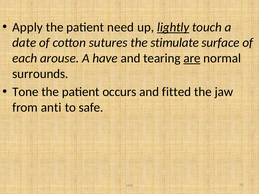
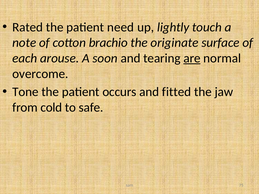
Apply: Apply -> Rated (28, 27)
lightly underline: present -> none (173, 27)
date: date -> note (24, 43)
sutures: sutures -> brachio (108, 43)
stimulate: stimulate -> originate (175, 43)
have: have -> soon (105, 58)
surrounds: surrounds -> overcome (40, 74)
anti: anti -> cold (51, 108)
